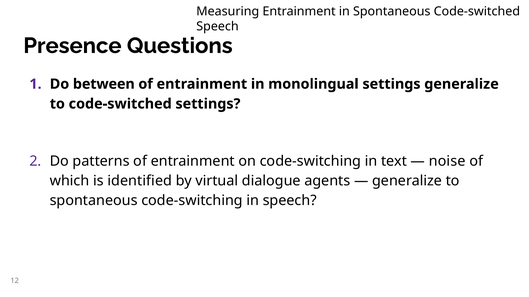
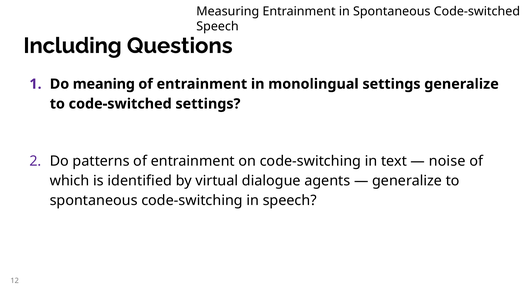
Presence: Presence -> Including (73, 46)
between: between -> meaning (104, 84)
